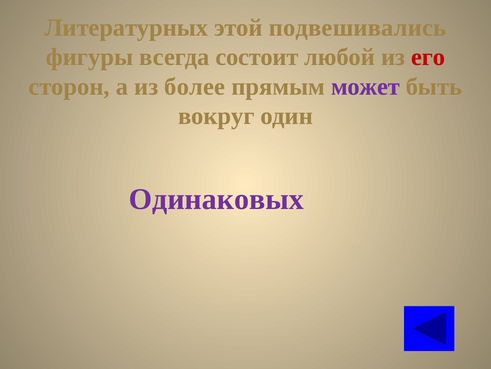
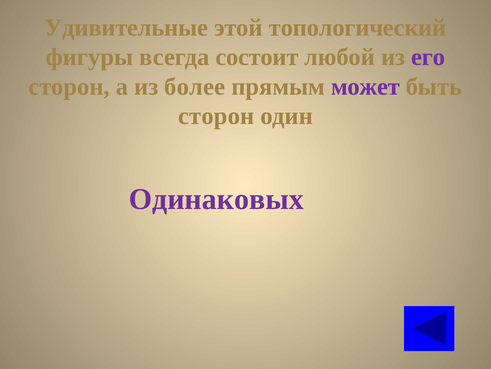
Литературных: Литературных -> Удивительные (126, 28)
подвешивались: подвешивались -> топологический (358, 28)
его colour: red -> purple (428, 57)
вокруг: вокруг -> сторон (216, 116)
